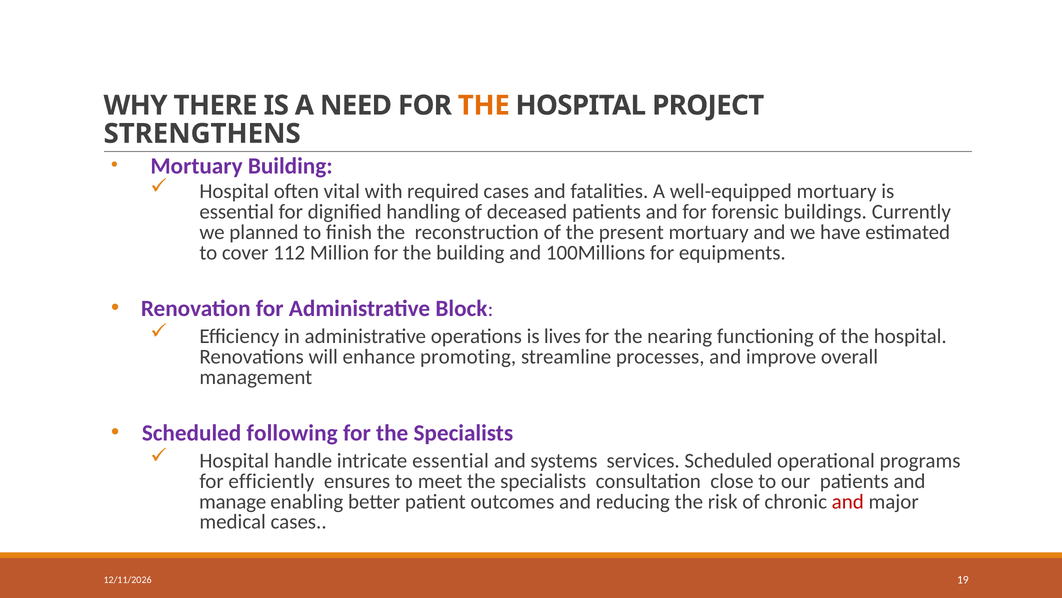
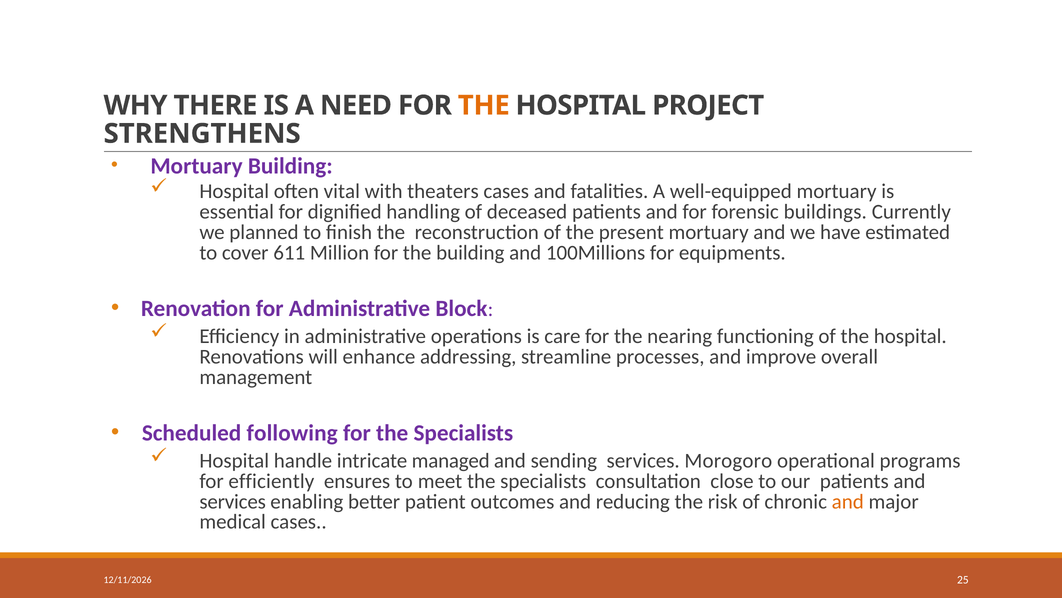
required: required -> theaters (443, 191)
112: 112 -> 611 (289, 252)
lives: lives -> care (562, 336)
promoting: promoting -> addressing (468, 356)
intricate essential: essential -> managed (451, 460)
systems: systems -> sending (564, 460)
services Scheduled: Scheduled -> Morogoro (728, 460)
manage: manage -> services (233, 501)
and colour: red -> orange (848, 501)
19: 19 -> 25 (963, 579)
